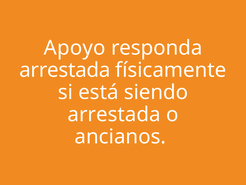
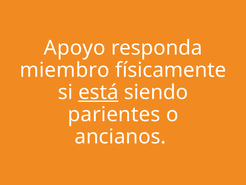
arrestada: arrestada -> miembro (65, 70)
está underline: none -> present (98, 92)
arrestada: arrestada -> parientes (114, 114)
